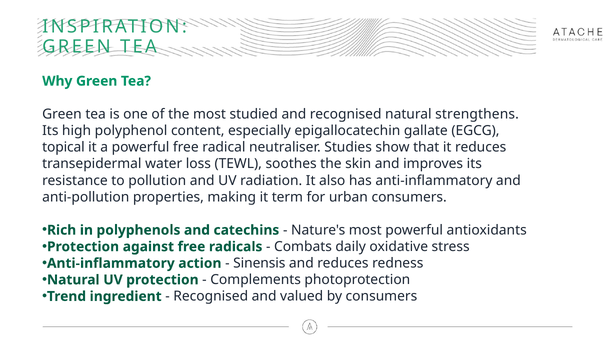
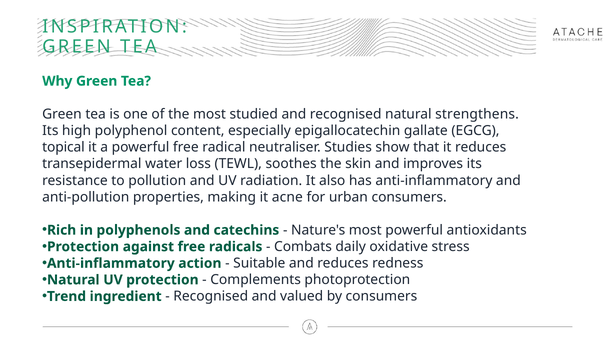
term: term -> acne (287, 197)
Sinensis: Sinensis -> Suitable (259, 264)
